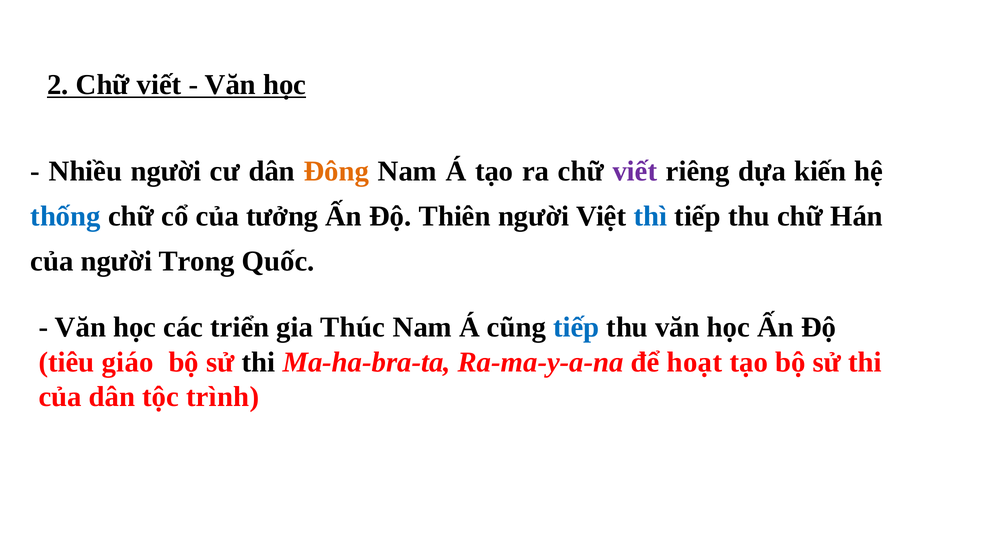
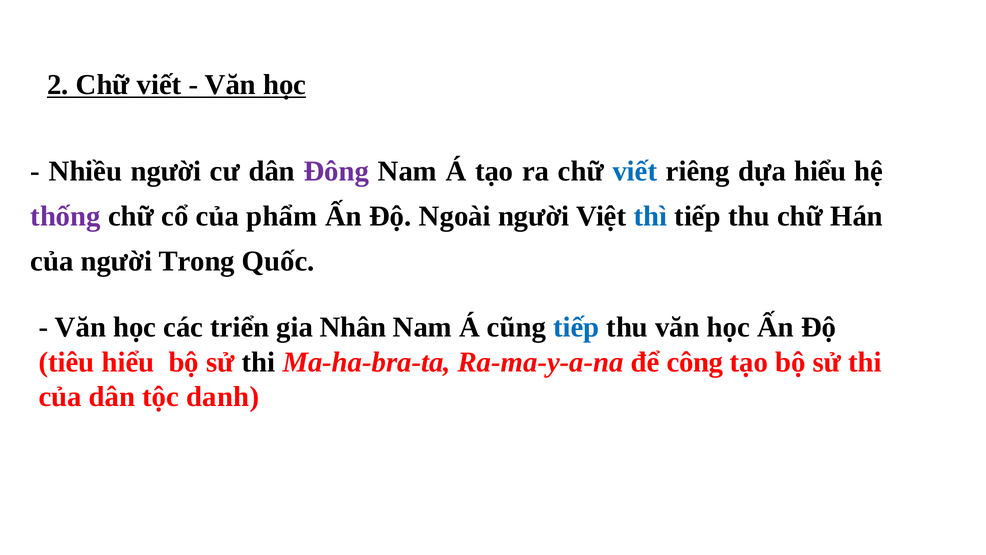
Đông colour: orange -> purple (336, 171)
viết colour: purple -> blue (635, 171)
dựa kiến: kiến -> hiểu (820, 171)
thống colour: blue -> purple (66, 216)
tưởng: tưởng -> phẩm (282, 216)
Thiên: Thiên -> Ngoài (455, 216)
Thúc: Thúc -> Nhân (353, 327)
tiêu giáo: giáo -> hiểu (128, 362)
hoạt: hoạt -> công (695, 362)
trình: trình -> danh (223, 396)
